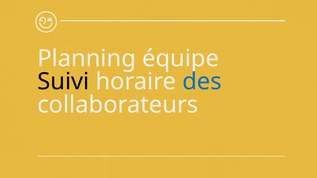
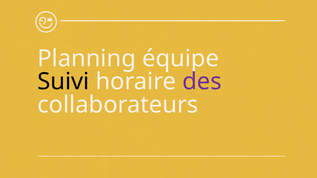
des colour: blue -> purple (202, 82)
